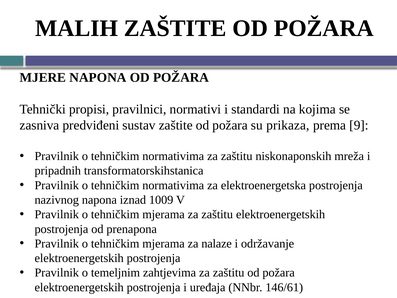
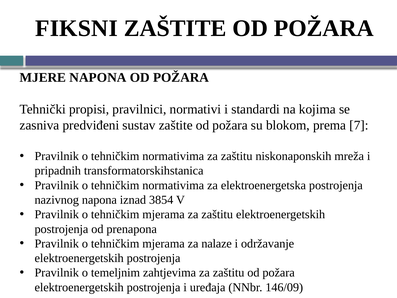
MALIH: MALIH -> FIKSNI (76, 28)
prikaza: prikaza -> blokom (288, 125)
9: 9 -> 7 (359, 125)
1009: 1009 -> 3854 (161, 200)
146/61: 146/61 -> 146/09 (284, 287)
